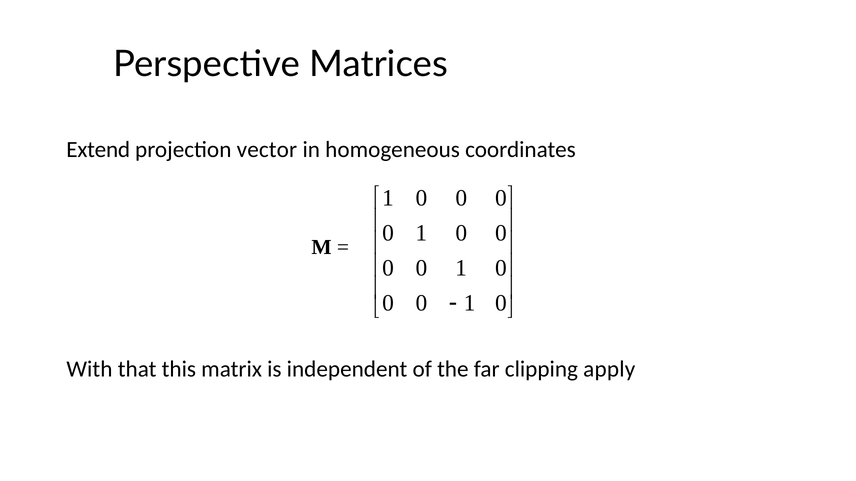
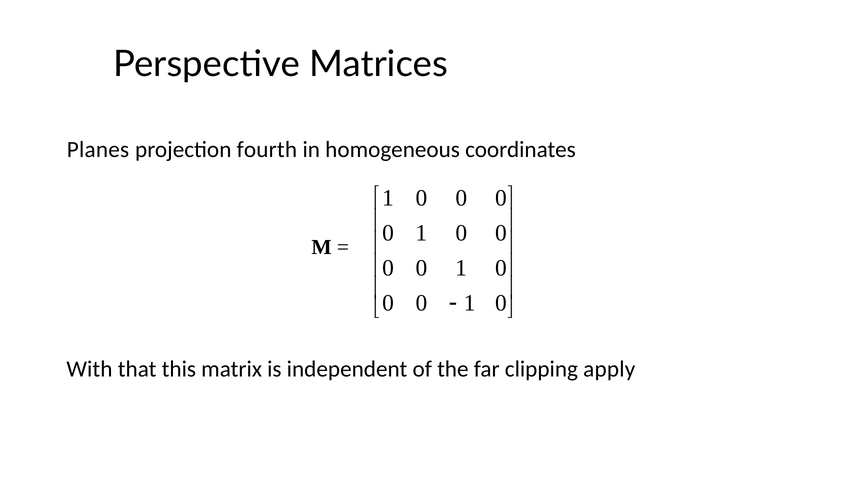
Extend: Extend -> Planes (98, 150)
vector: vector -> fourth (267, 150)
